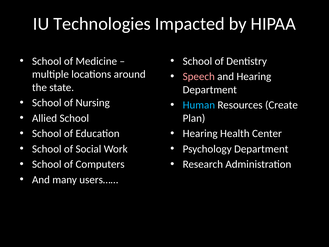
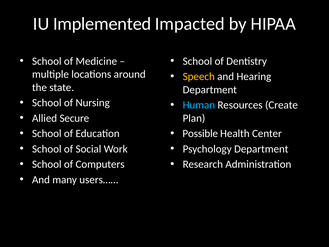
Technologies: Technologies -> Implemented (102, 24)
Speech colour: pink -> yellow (199, 76)
Allied School: School -> Secure (74, 118)
Hearing: Hearing -> Possible (200, 133)
